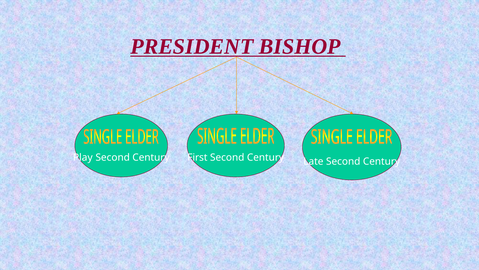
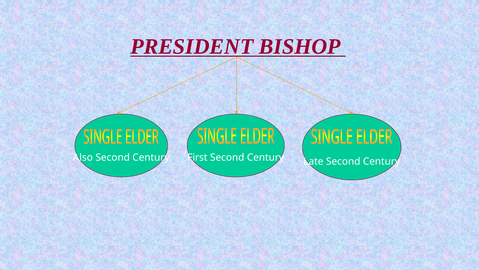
Play: Play -> Also (83, 157)
